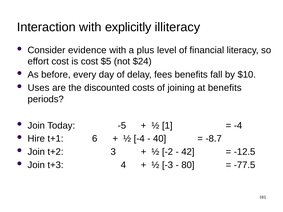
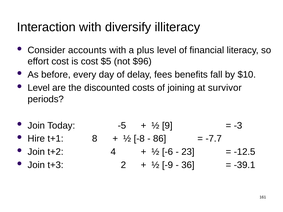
explicitly: explicitly -> diversify (128, 27)
evidence: evidence -> accounts (87, 50)
$24: $24 -> $96 (142, 62)
Uses: Uses -> Level (39, 88)
at benefits: benefits -> survivor (225, 88)
1: 1 -> 9 (167, 126)
-4: -4 -> -3 (238, 126)
6: 6 -> 8 (95, 139)
½ -4: -4 -> -8 (139, 139)
40: 40 -> 86 (160, 139)
-8.7: -8.7 -> -7.7 (214, 139)
3: 3 -> 4 (113, 152)
-2: -2 -> -6 (167, 152)
42: 42 -> 23 (188, 152)
4: 4 -> 2 (123, 165)
-3: -3 -> -9 (167, 165)
80: 80 -> 36 (188, 165)
-77.5: -77.5 -> -39.1 (245, 165)
